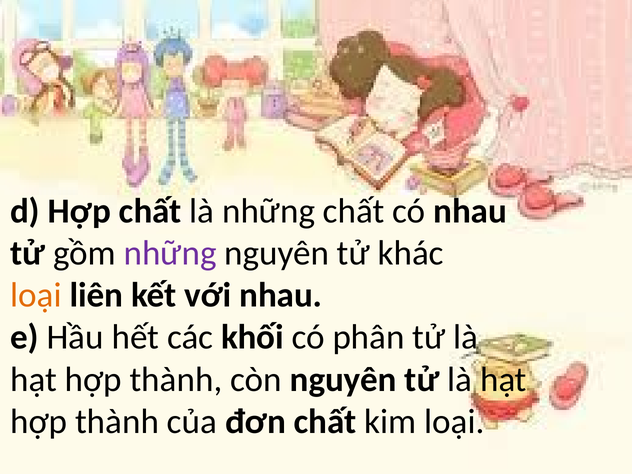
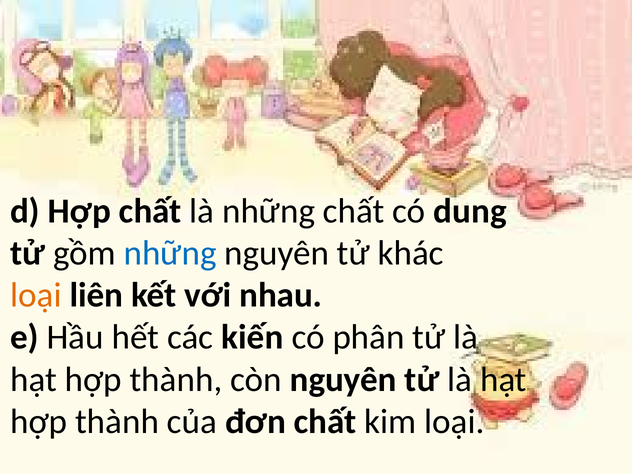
có nhau: nhau -> dung (470, 211)
những colour: purple -> blue (170, 253)
khối: khối -> kiến (252, 337)
